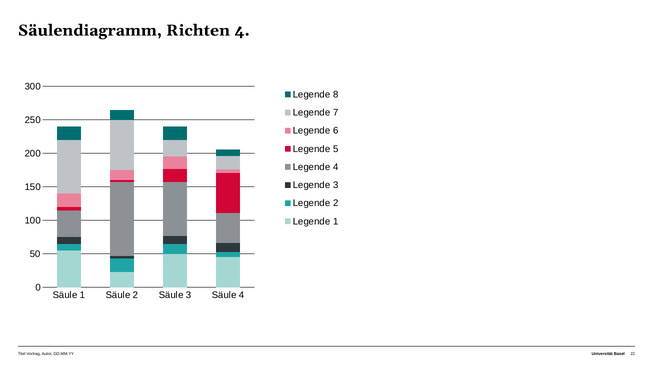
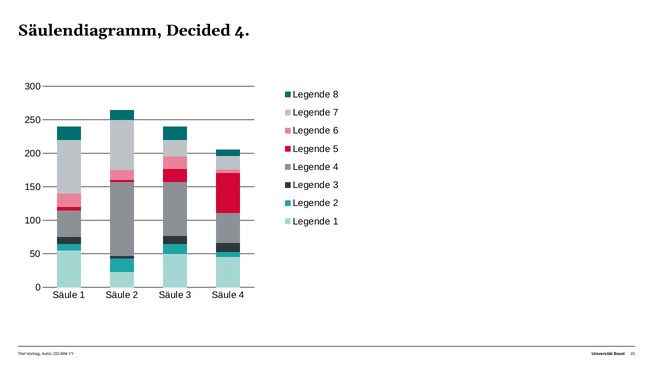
Richten: Richten -> Decided (198, 30)
